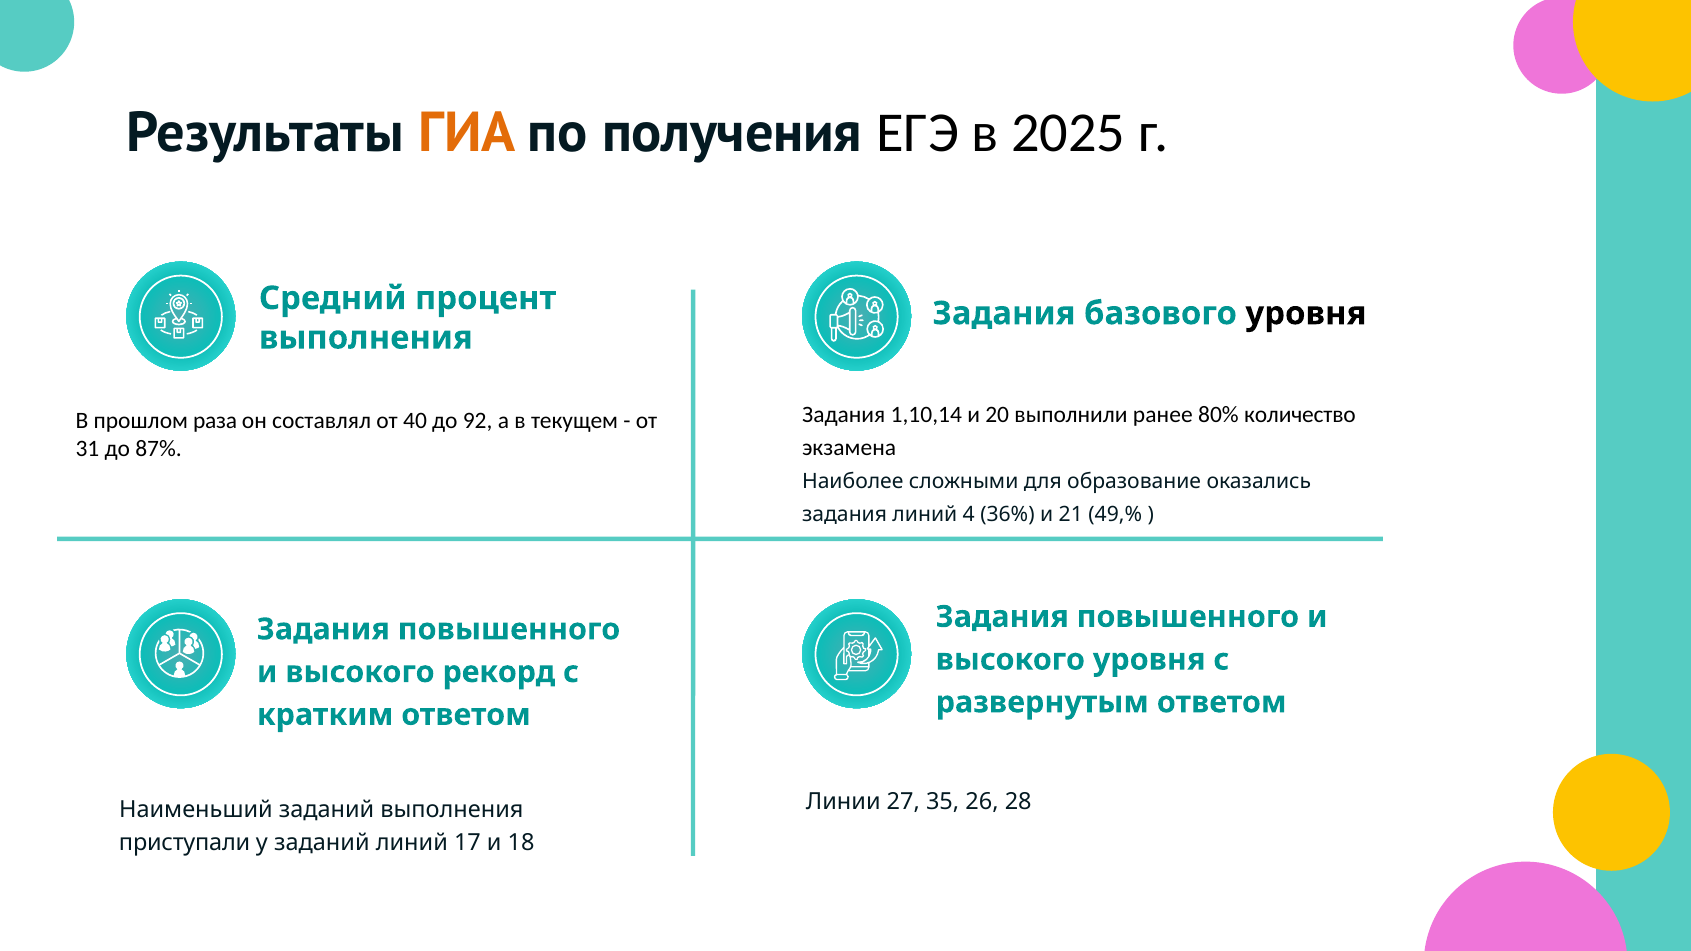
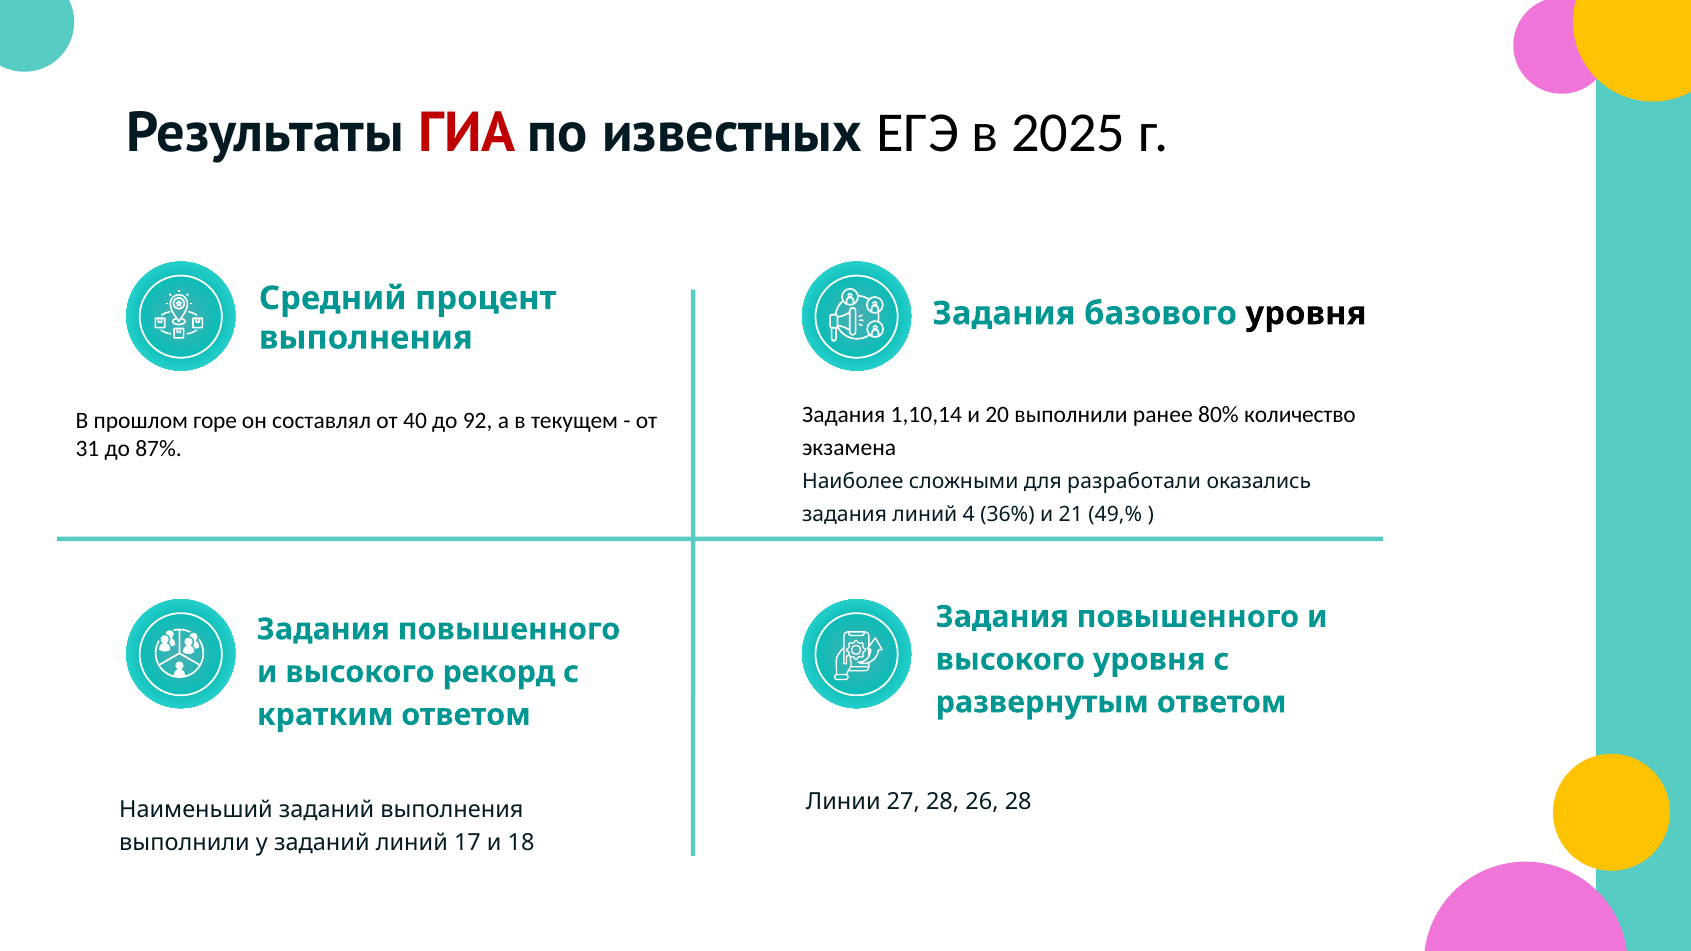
ГИА colour: orange -> red (467, 133)
получения: получения -> известных (732, 133)
раза: раза -> горе (215, 421)
образование: образование -> разработали (1134, 482)
27 35: 35 -> 28 (943, 802)
приступали: приступали -> выполнили (184, 843)
